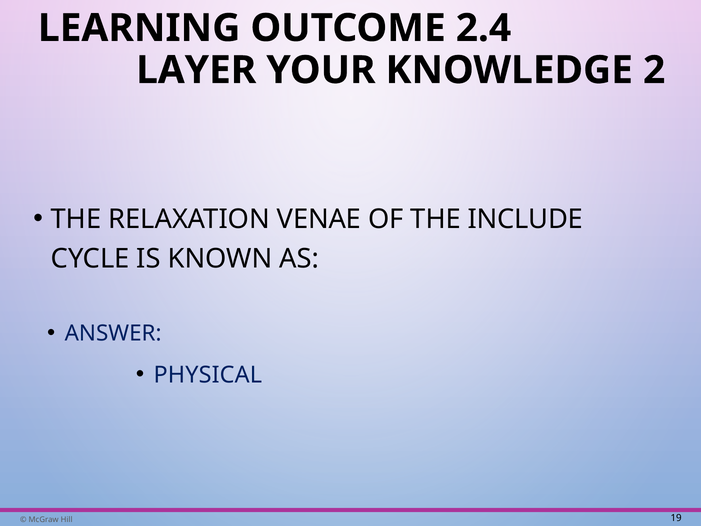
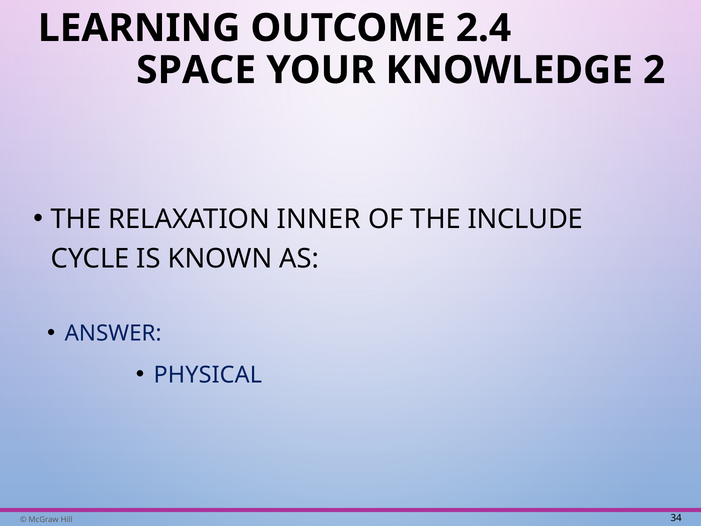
LAYER: LAYER -> SPACE (196, 70)
VENAE: VENAE -> INNER (319, 219)
19: 19 -> 34 (676, 518)
